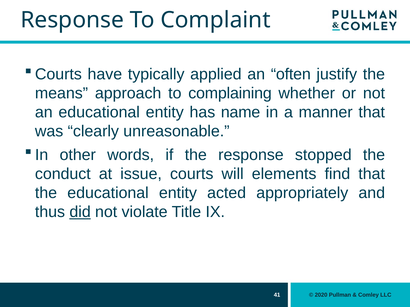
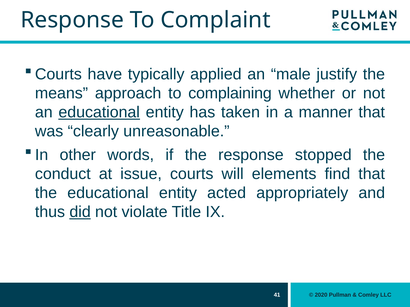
often: often -> male (291, 74)
educational underline: none -> present (99, 112)
name: name -> taken (240, 112)
